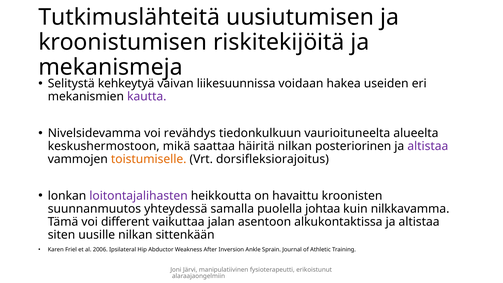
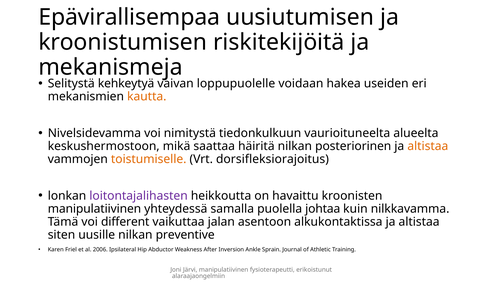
Tutkimuslähteitä: Tutkimuslähteitä -> Epävirallisempaa (129, 17)
liikesuunnissa: liikesuunnissa -> loppupuolelle (236, 84)
kautta colour: purple -> orange (147, 97)
revähdys: revähdys -> nimitystä (190, 133)
altistaa colour: purple -> orange (428, 146)
suunnanmuutos: suunnanmuutos -> manipulatiivinen (94, 209)
sittenkään: sittenkään -> preventive (185, 235)
